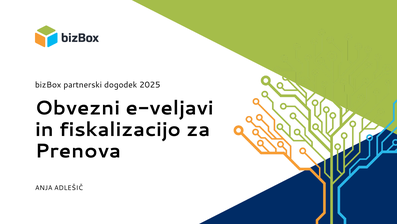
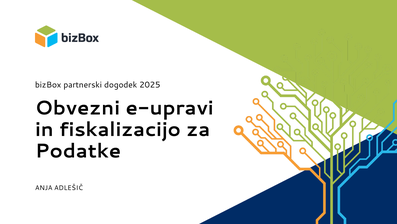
e-veljavi: e-veljavi -> e-upravi (170, 108)
Prenova: Prenova -> Podatke (78, 151)
